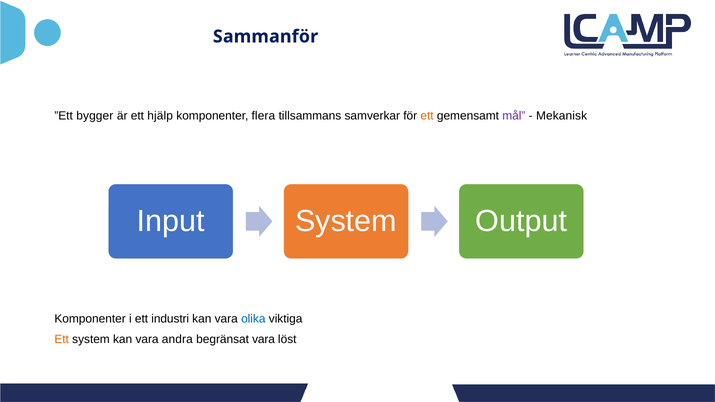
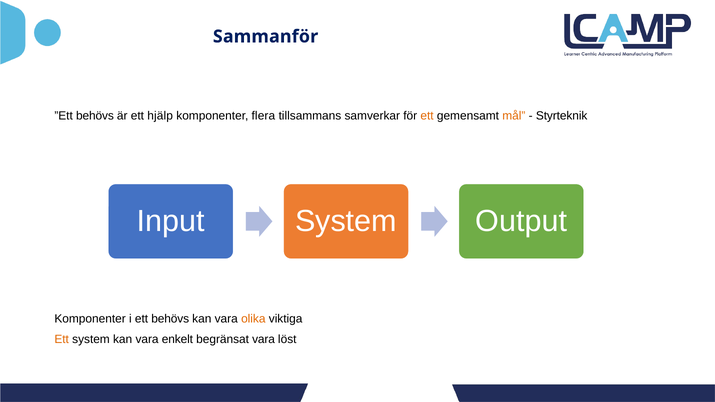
”Ett bygger: bygger -> behövs (95, 116)
mål colour: purple -> orange (514, 116)
Mekanisk: Mekanisk -> Styrteknik (562, 116)
ett industri: industri -> behövs (170, 319)
olika colour: blue -> orange (253, 319)
andra: andra -> enkelt (177, 339)
